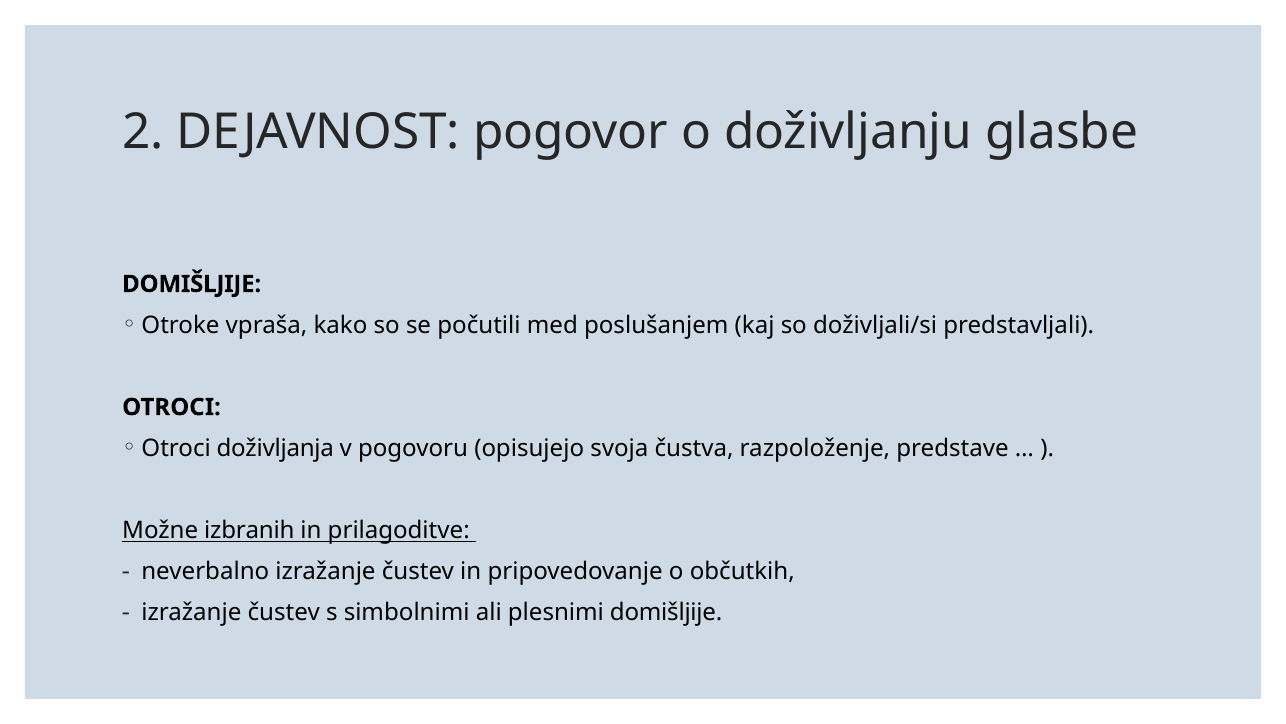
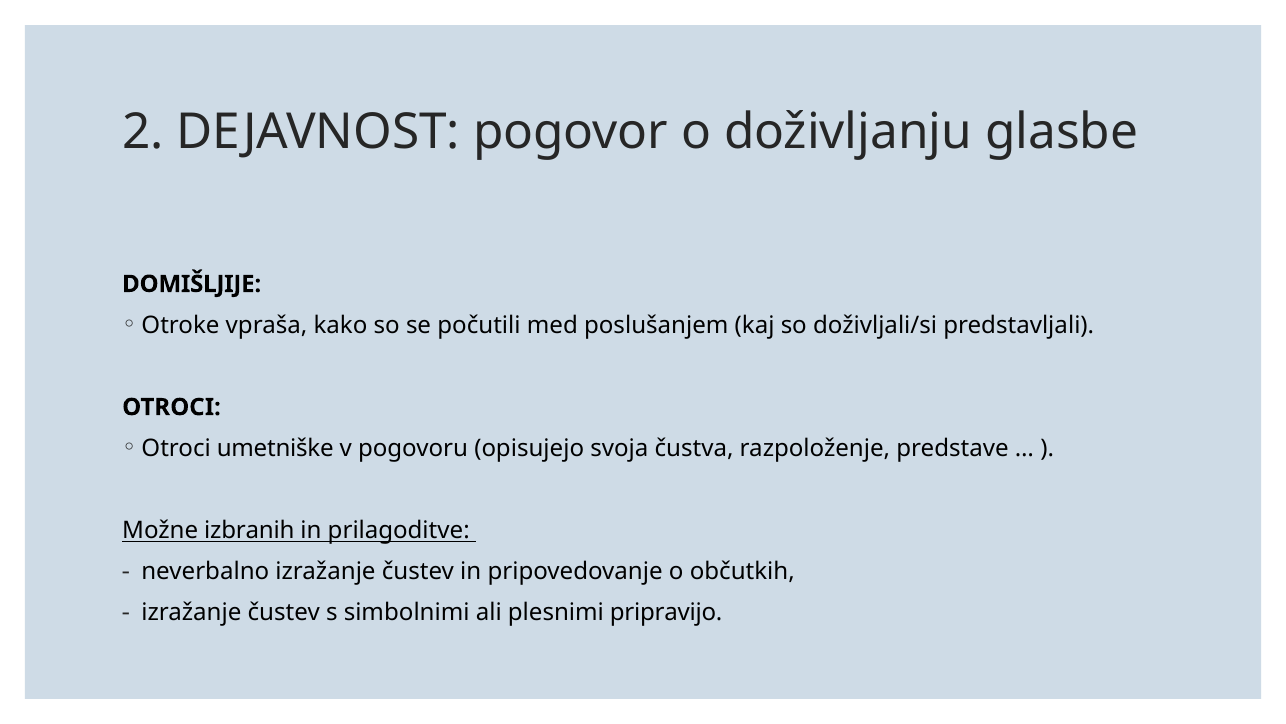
doživljanja: doživljanja -> umetniške (275, 448)
plesnimi domišljije: domišljije -> pripravijo (666, 612)
